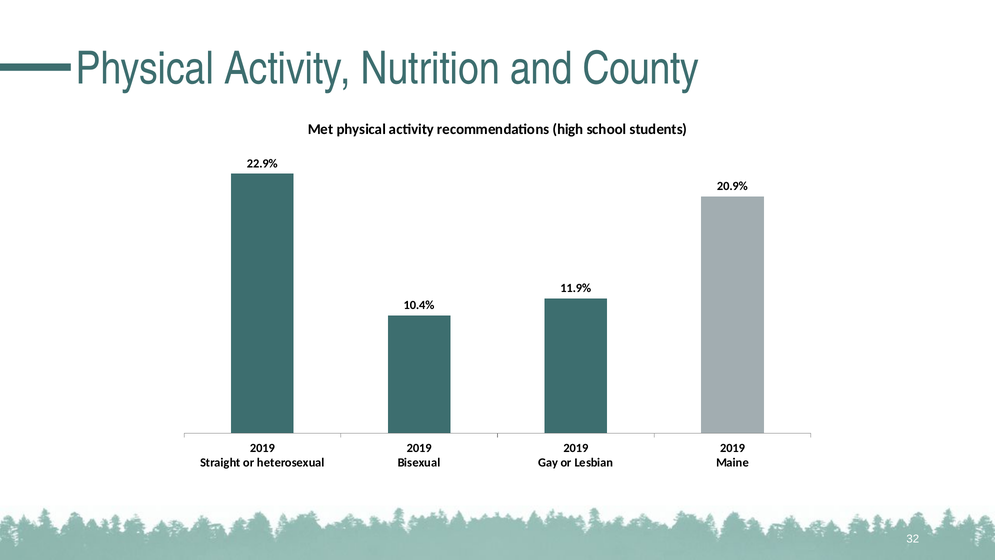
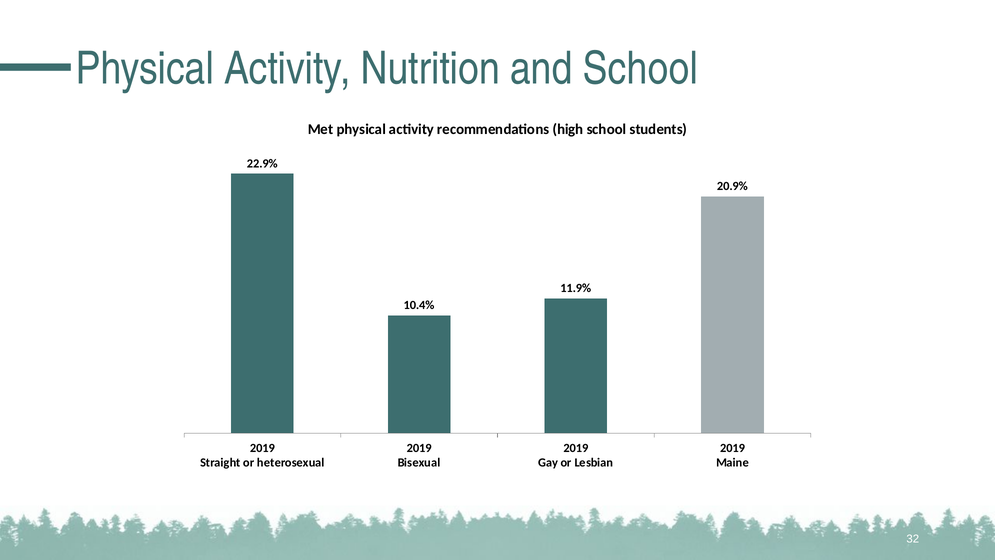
and County: County -> School (640, 69)
